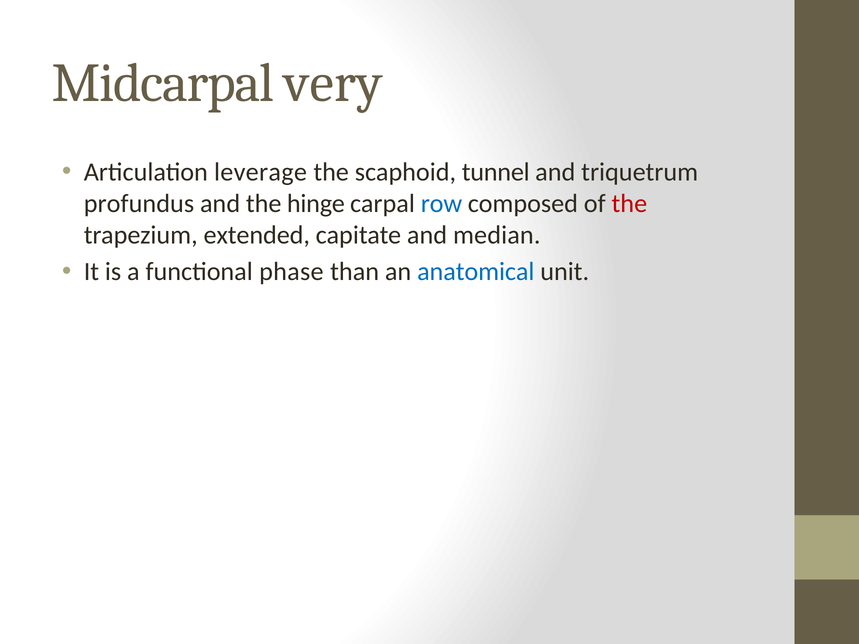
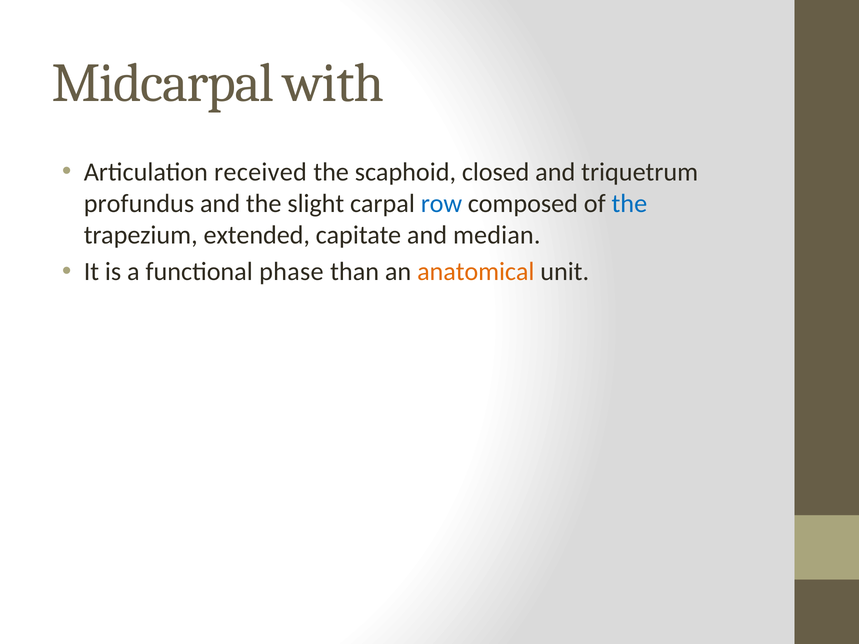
very: very -> with (334, 83)
leverage: leverage -> received (260, 172)
tunnel: tunnel -> closed (496, 172)
hinge: hinge -> slight (316, 204)
the colour: red -> blue (629, 204)
anatomical colour: blue -> orange (476, 272)
